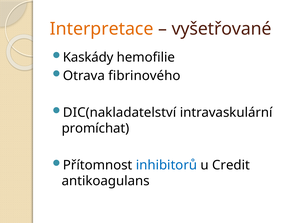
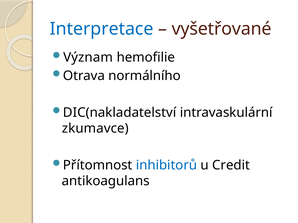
Interpretace colour: orange -> blue (102, 29)
Kaskády: Kaskády -> Význam (88, 58)
fibrinového: fibrinového -> normálního (144, 76)
promíchat: promíchat -> zkumavce (95, 129)
